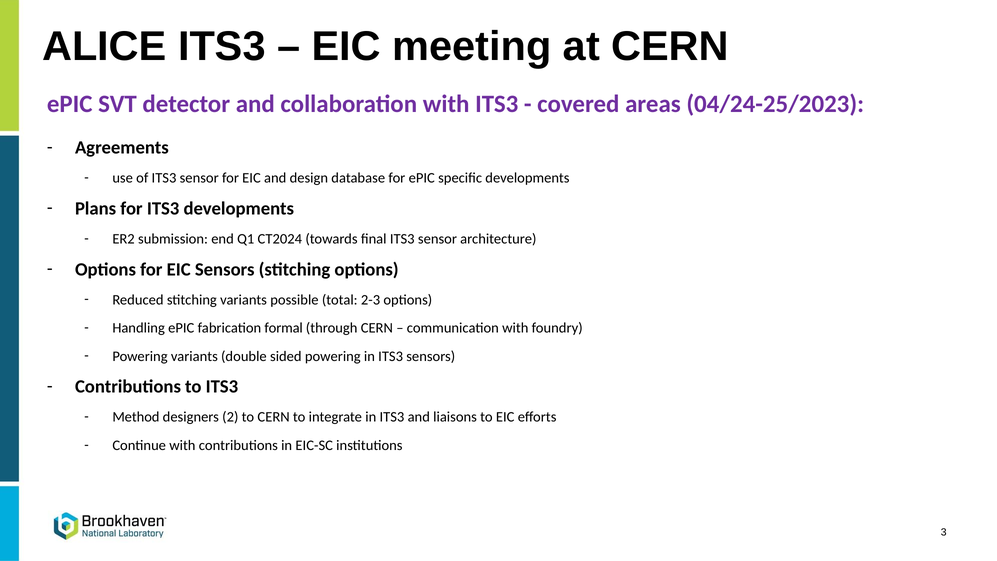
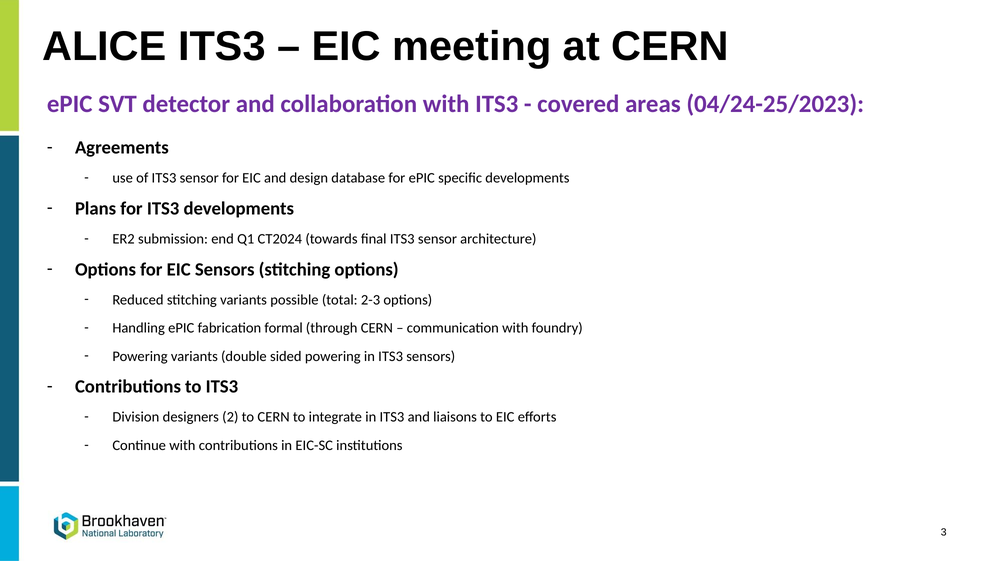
Method: Method -> Division (136, 417)
